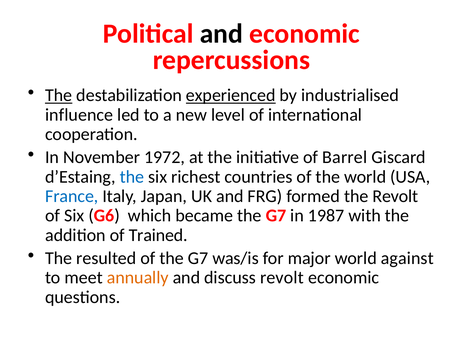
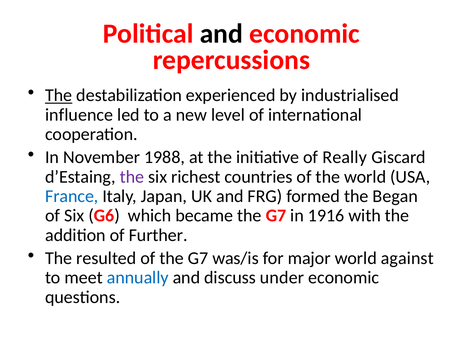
experienced underline: present -> none (231, 95)
1972: 1972 -> 1988 (165, 157)
Barrel: Barrel -> Really (345, 157)
the colour: blue -> purple (132, 177)
the Revolt: Revolt -> Began (395, 196)
1987: 1987 -> 1916 (326, 216)
Trained: Trained -> Further (158, 235)
annually colour: orange -> blue (138, 278)
discuss revolt: revolt -> under (282, 278)
